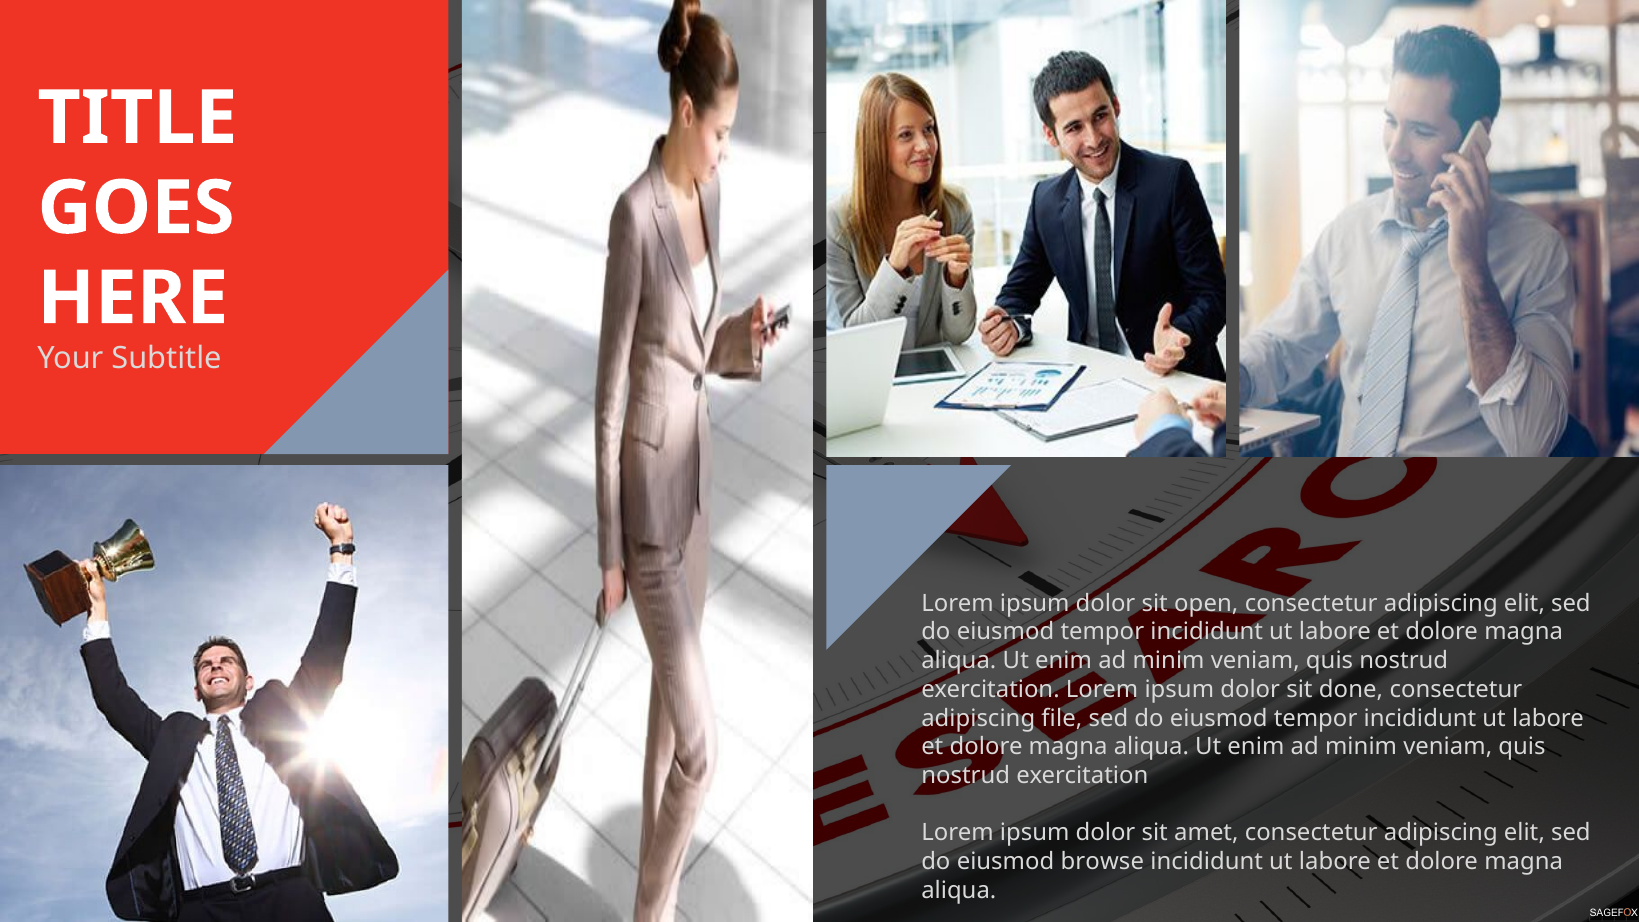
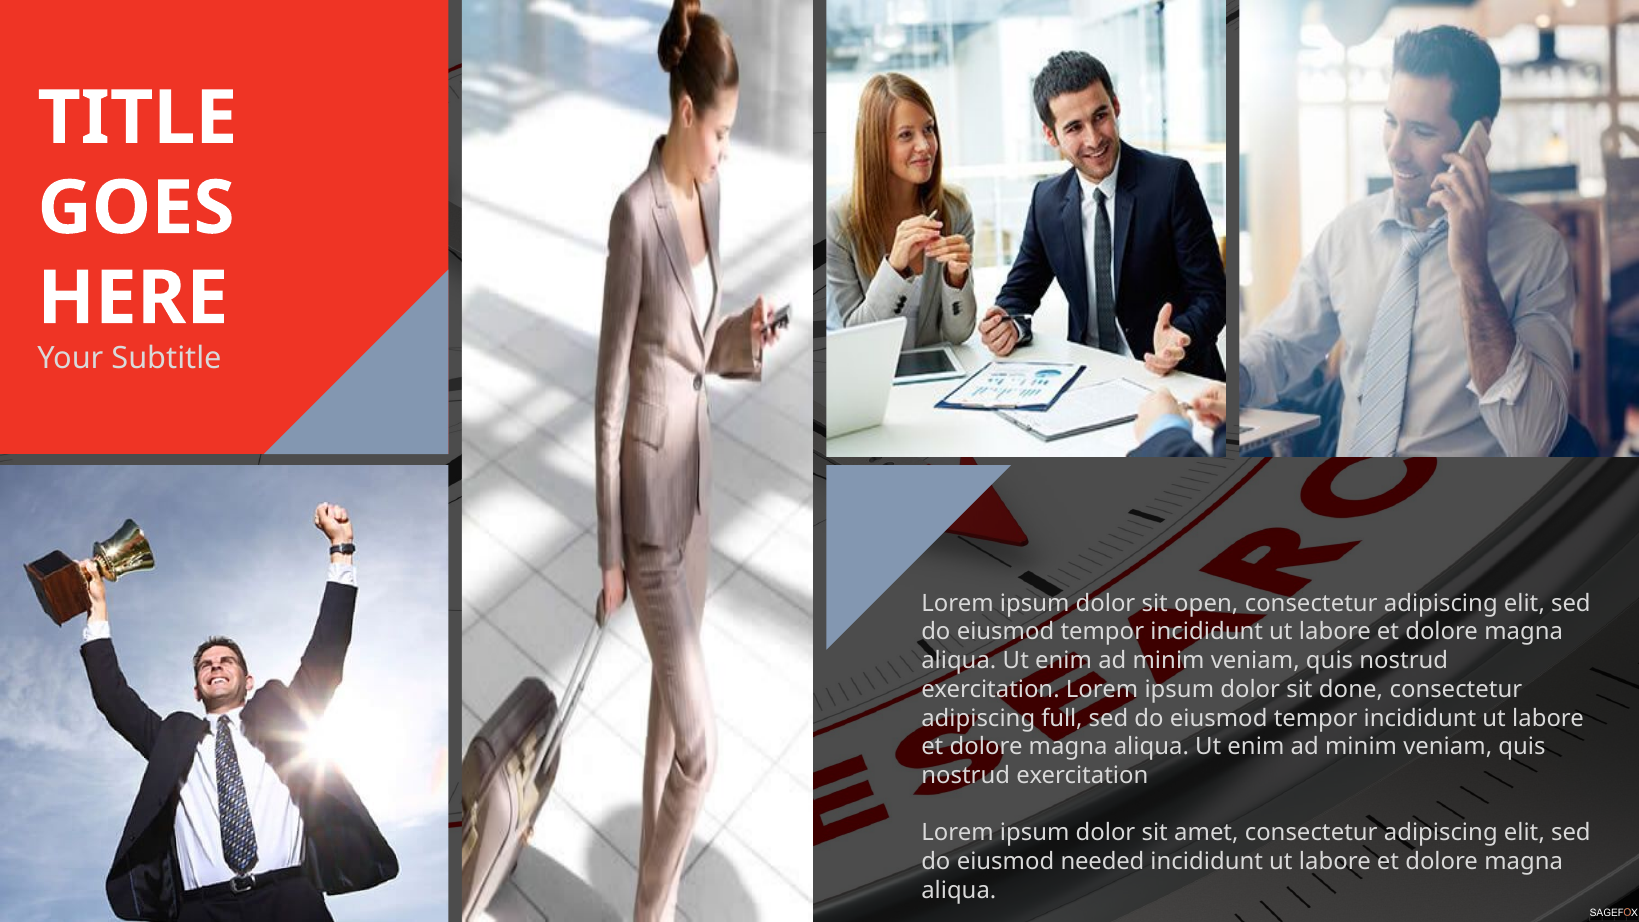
file: file -> full (1062, 718)
browse: browse -> needed (1102, 862)
